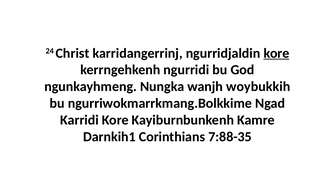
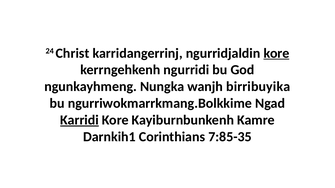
woybukkih: woybukkih -> birribuyika (258, 87)
Karridi underline: none -> present (79, 120)
7:88-35: 7:88-35 -> 7:85-35 (230, 137)
